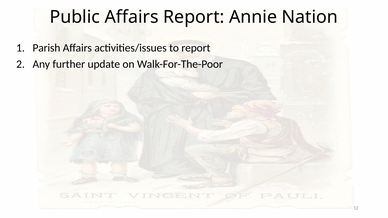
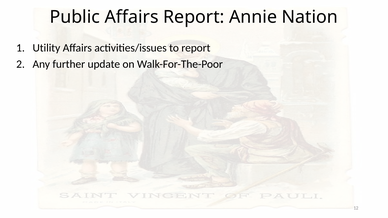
Parish: Parish -> Utility (46, 48)
